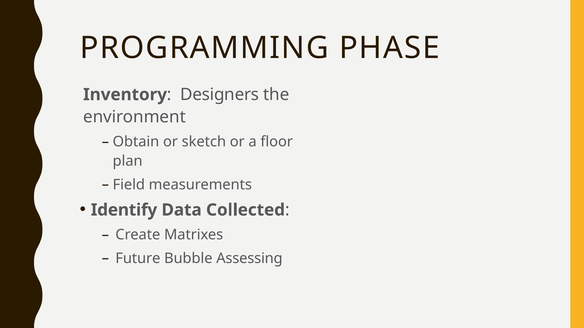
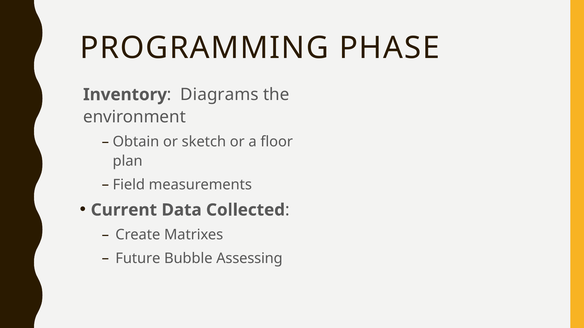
Designers: Designers -> Diagrams (219, 95)
Identify: Identify -> Current (124, 210)
